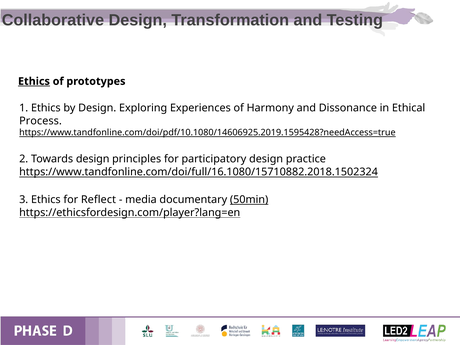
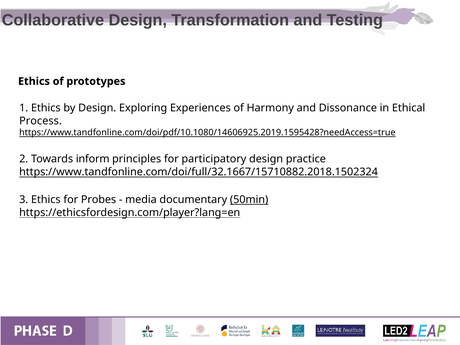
Ethics underline: present -> none (34, 81)
Towards design: design -> inform (93, 159)
https://www.tandfonline.com/doi/full/16.1080/15710882.2018.1502324: https://www.tandfonline.com/doi/full/16.1080/15710882.2018.1502324 -> https://www.tandfonline.com/doi/full/32.1667/15710882.2018.1502324 (199, 172)
Reflect: Reflect -> Probes (99, 200)
